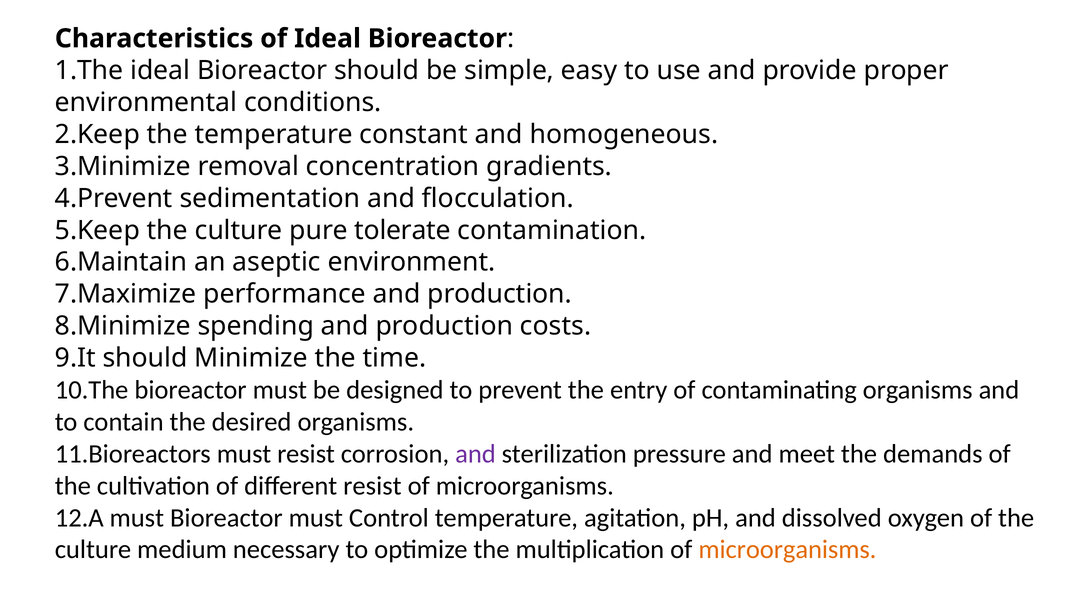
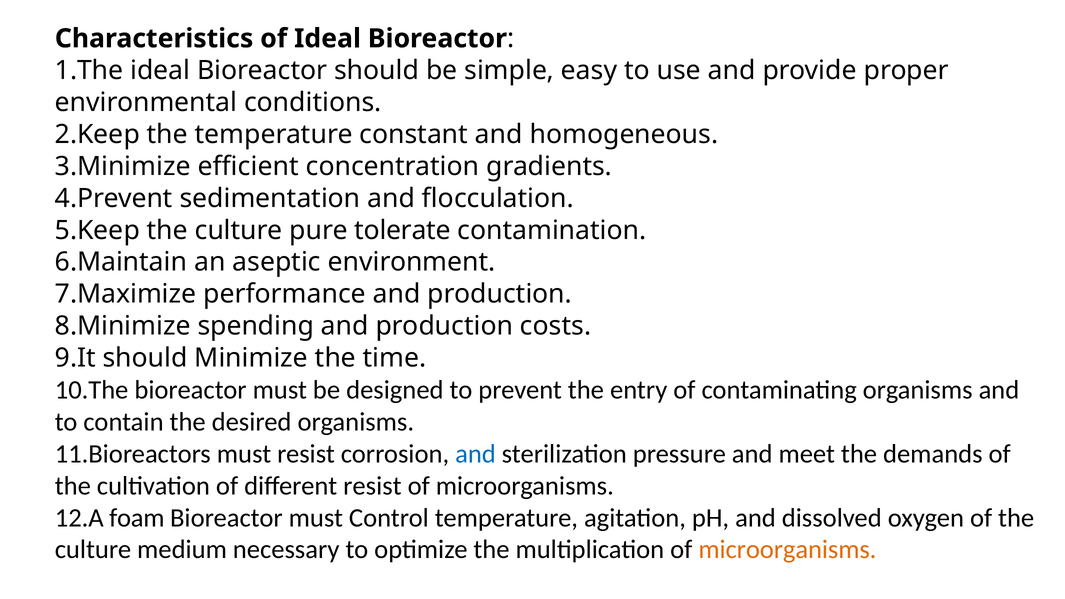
removal: removal -> efficient (248, 166)
and colour: purple -> blue (475, 454)
must: must -> foam (137, 518)
